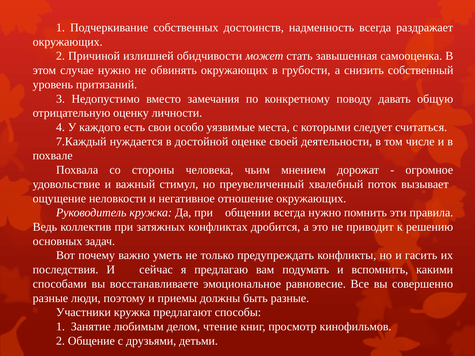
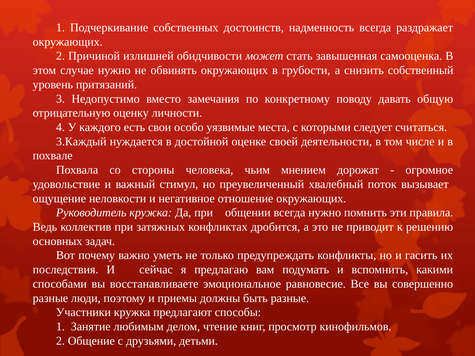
7.Каждый: 7.Каждый -> 3.Каждый (81, 142)
